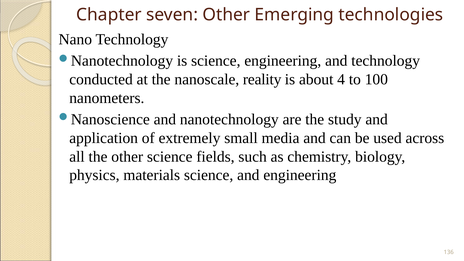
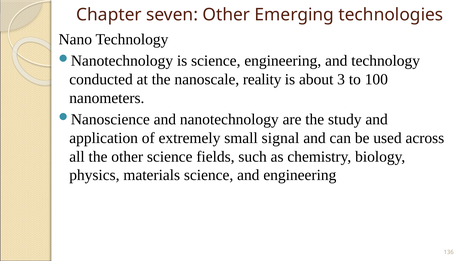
4: 4 -> 3 (341, 79)
media: media -> signal (280, 138)
